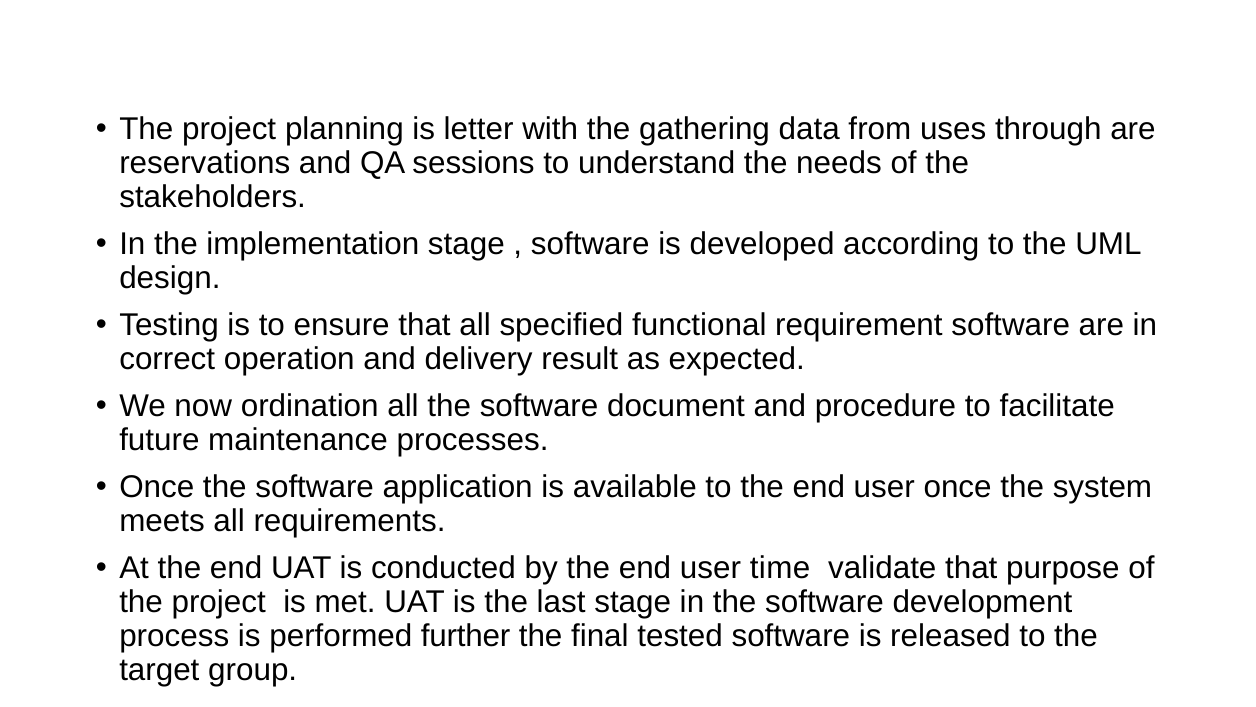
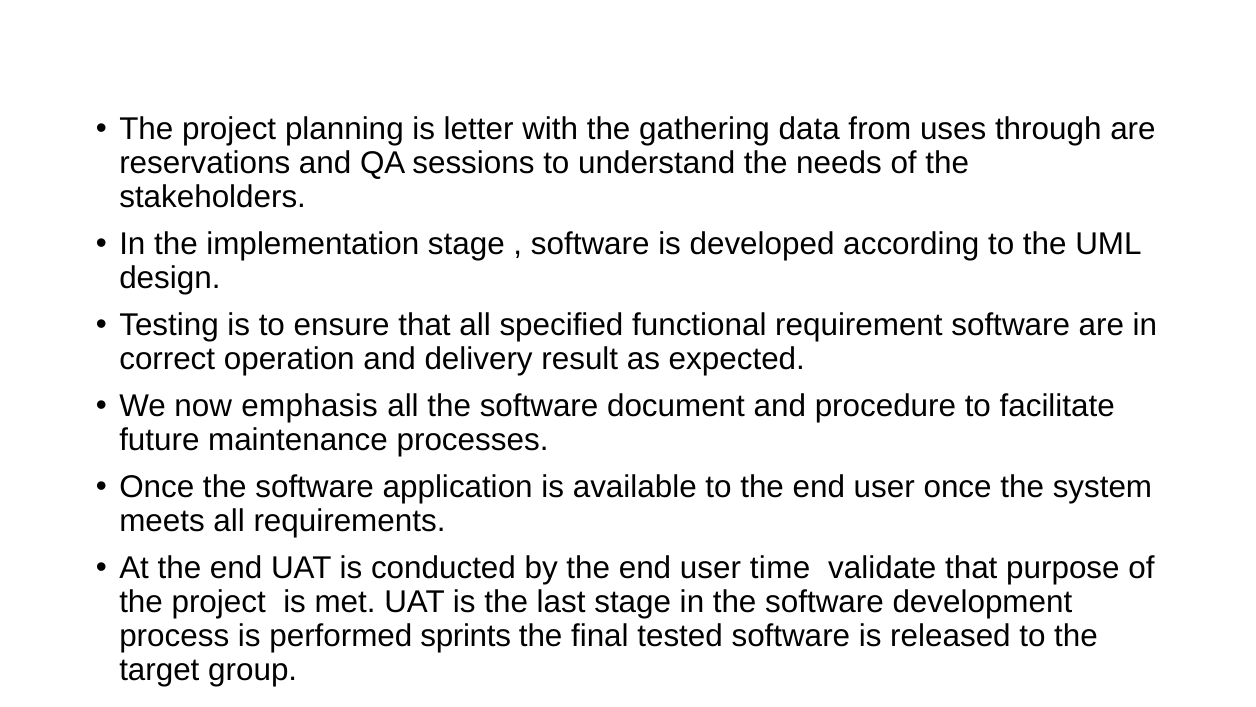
ordination: ordination -> emphasis (310, 406)
further: further -> sprints (466, 635)
